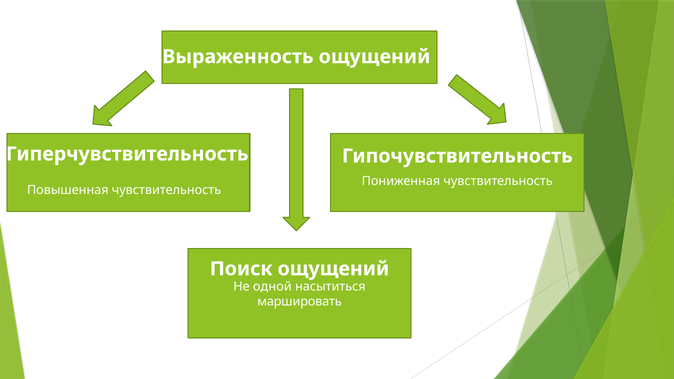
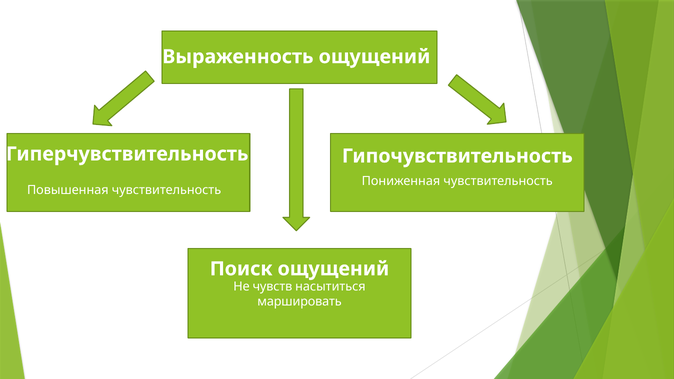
одной: одной -> чувств (272, 287)
